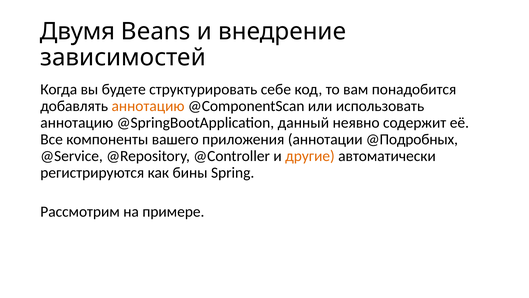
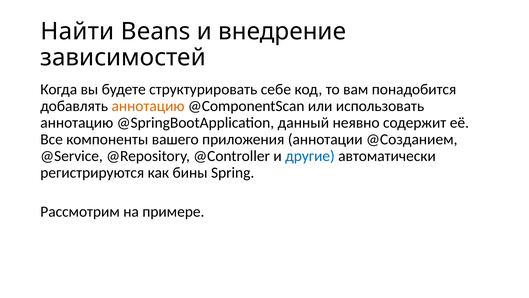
Двумя: Двумя -> Найти (77, 31)
@Подробных: @Подробных -> @Созданием (412, 139)
другие colour: orange -> blue (310, 156)
